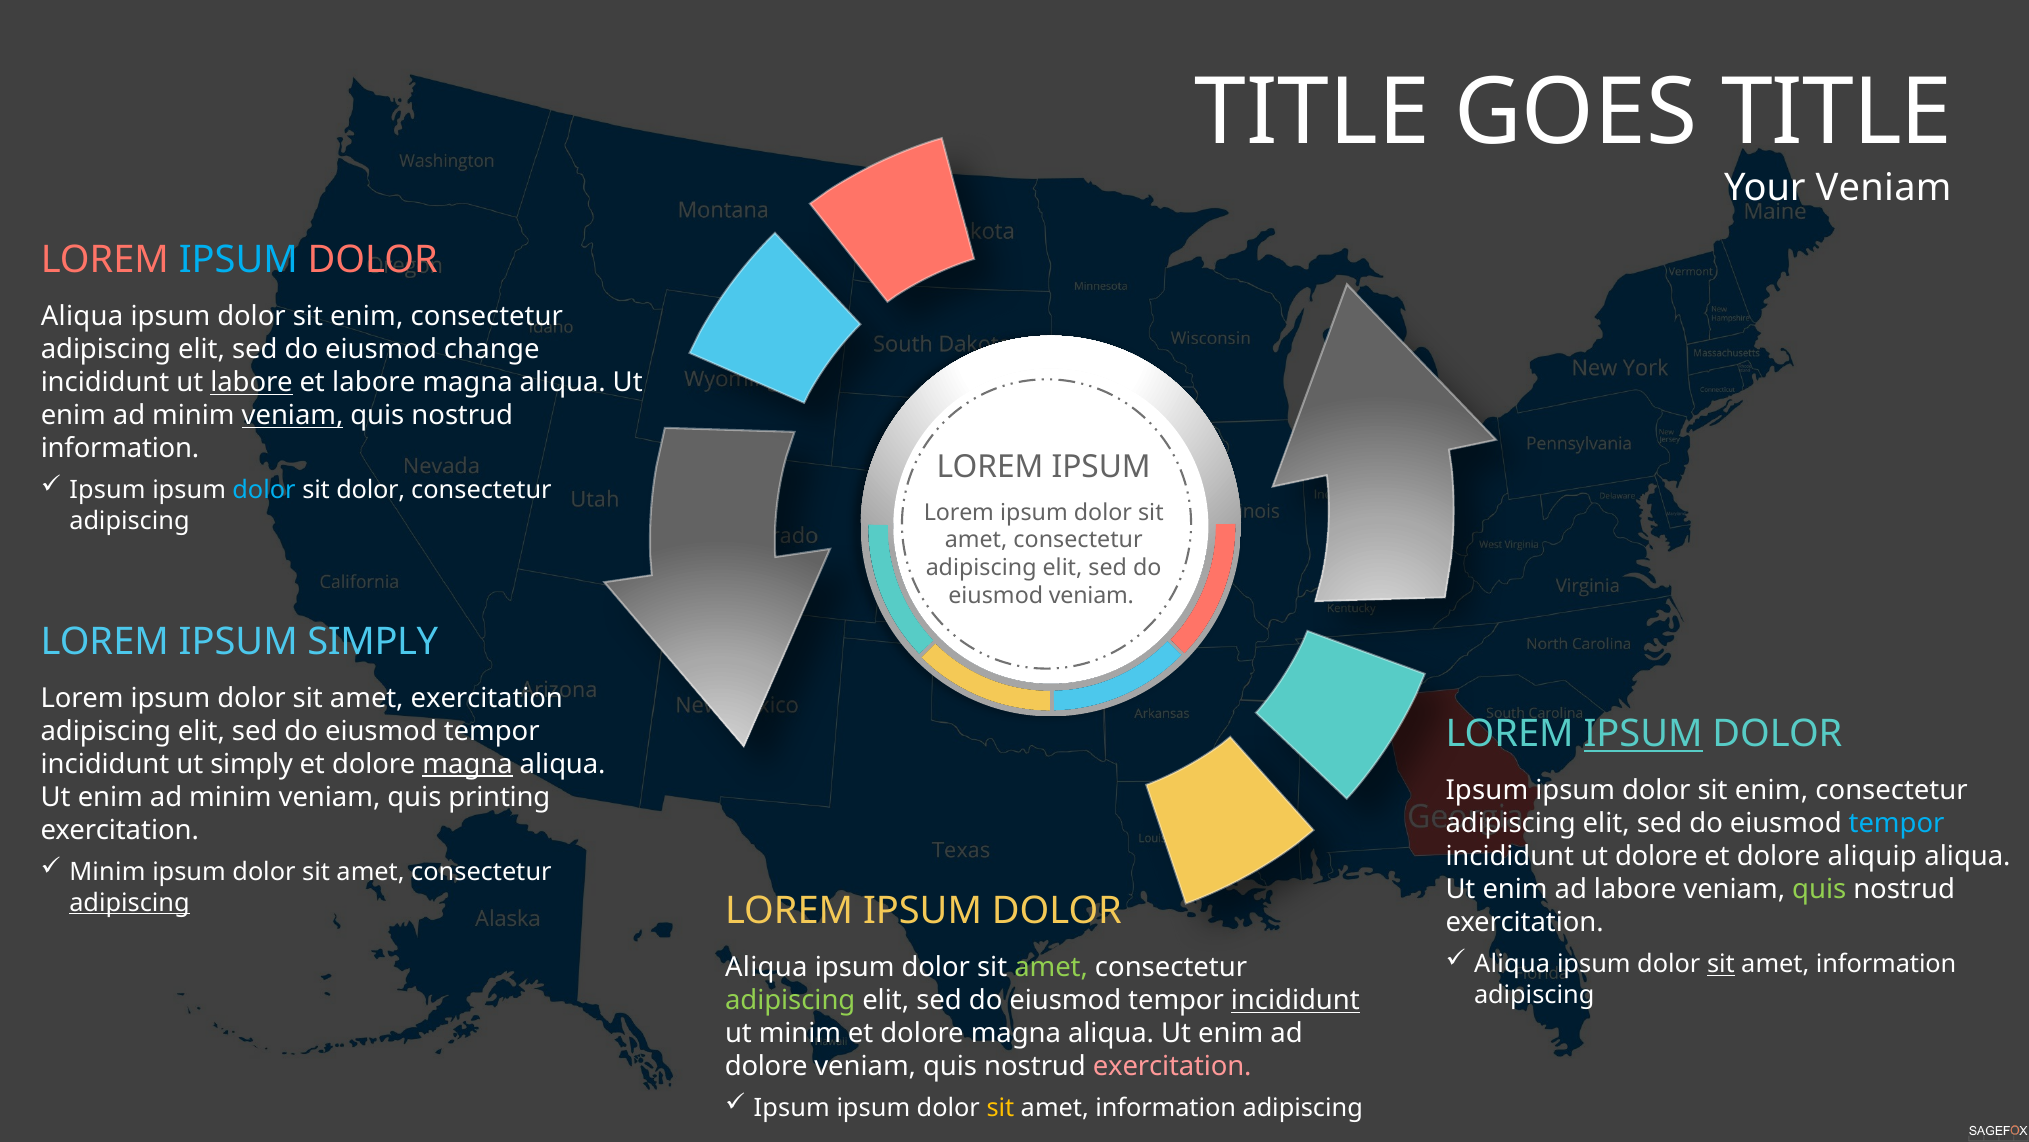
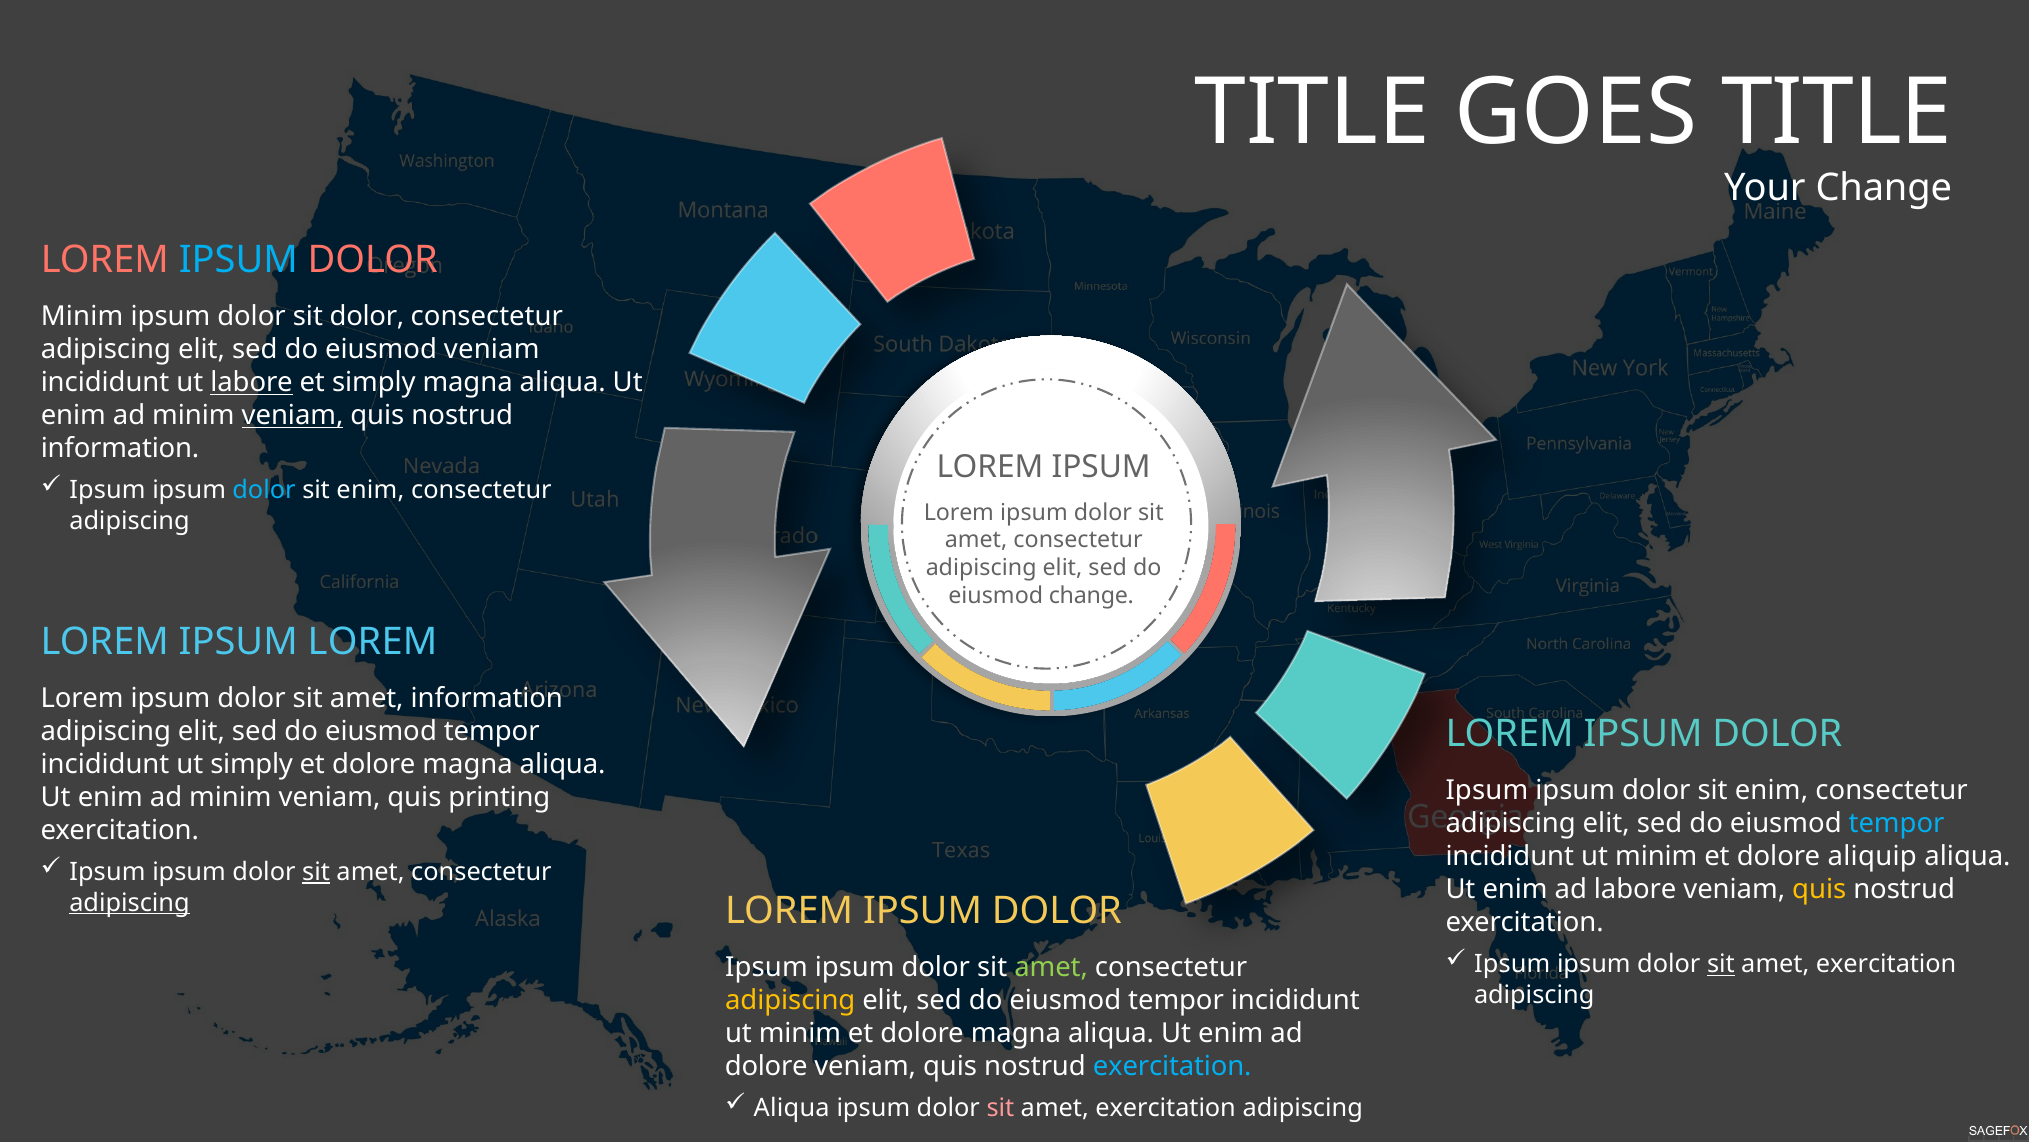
Your Veniam: Veniam -> Change (1884, 187)
Aliqua: Aliqua -> Minim (82, 316)
enim: enim -> dolor (367, 316)
eiusmod change: change -> veniam (492, 349)
et labore: labore -> simply (374, 382)
dolor: dolor -> enim (370, 490)
eiusmod veniam: veniam -> change (1091, 596)
SIMPLY: SIMPLY -> LOREM (373, 642)
amet exercitation: exercitation -> information (487, 698)
IPSUM underline: present -> none (1643, 734)
magna underline: present -> none (468, 764)
dolore: dolore -> minim (1656, 856)
Minim: Minim -> Ipsum (107, 872)
sit underline: none -> present (316, 872)
quis colour: light green -> yellow (1819, 889)
Aliqua: Aliqua -> Ipsum (1512, 964)
information: information -> exercitation (1886, 964)
Aliqua: Aliqua -> Ipsum (766, 967)
adipiscing colour: light green -> yellow (790, 1000)
incididunt underline: present -> none (1295, 1000)
exercitation colour: pink -> light blue (1172, 1066)
Ipsum: Ipsum -> Aliqua (792, 1108)
sit colour: yellow -> pink (1000, 1108)
information: information -> exercitation (1166, 1108)
